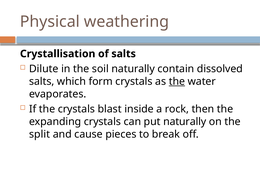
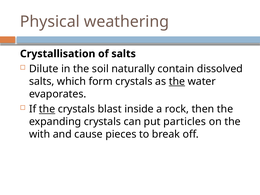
the underline: none -> present (47, 109)
put naturally: naturally -> particles (185, 122)
split: split -> with (40, 134)
